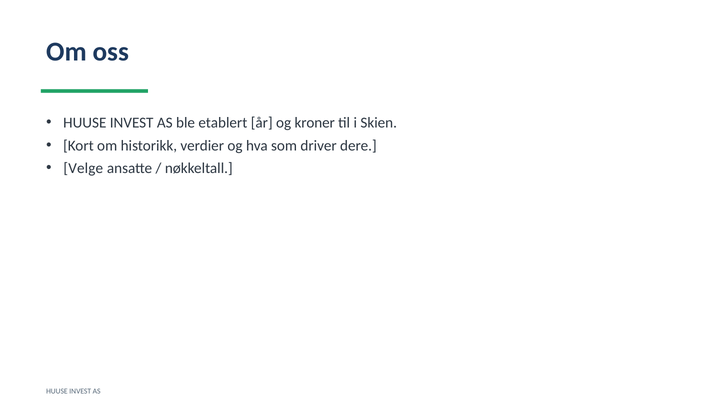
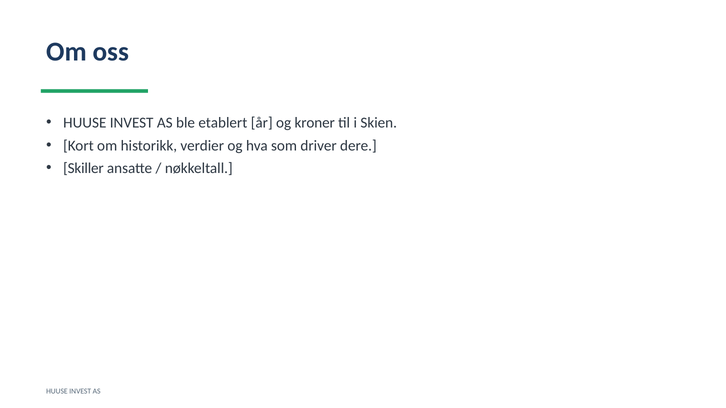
Velge: Velge -> Skiller (83, 168)
